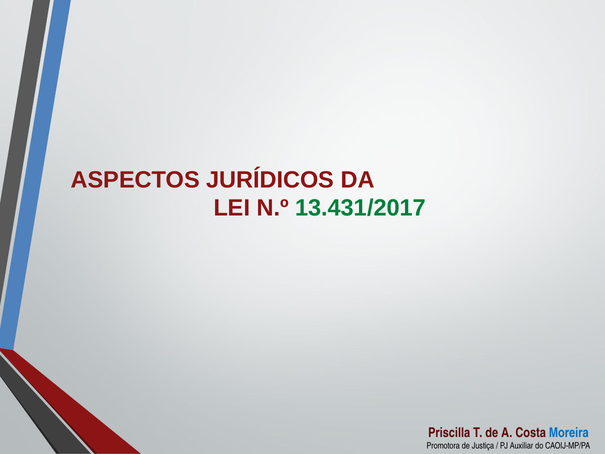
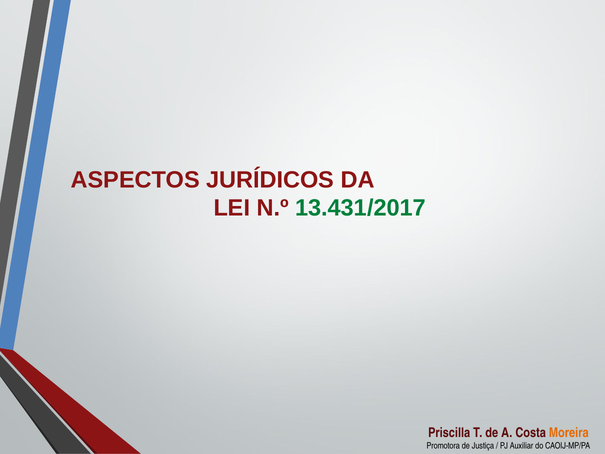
Moreira colour: blue -> orange (569, 433)
